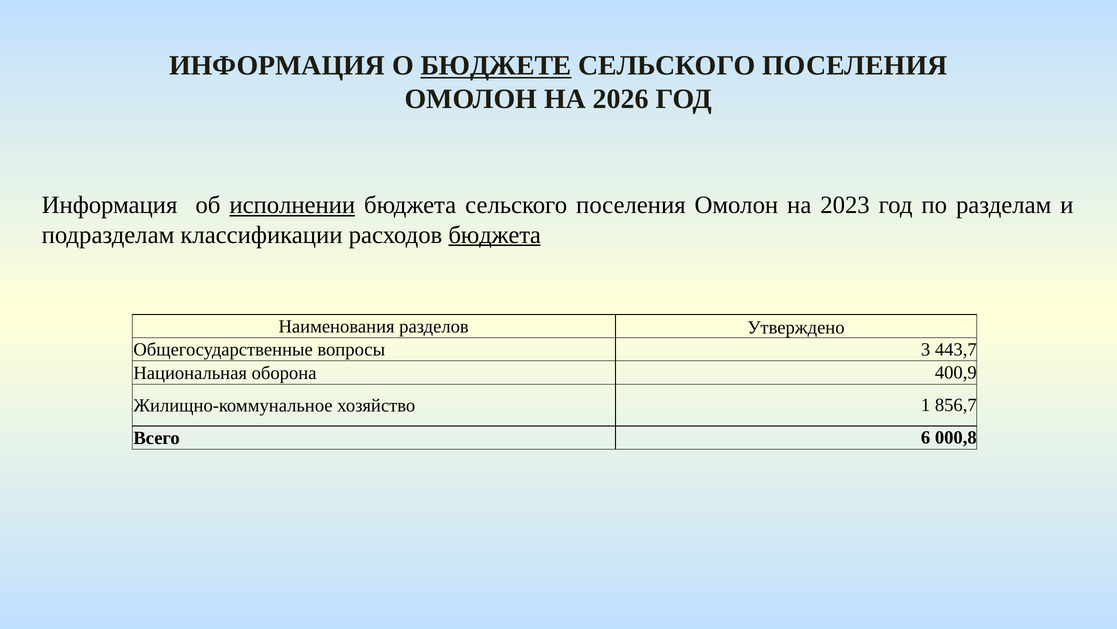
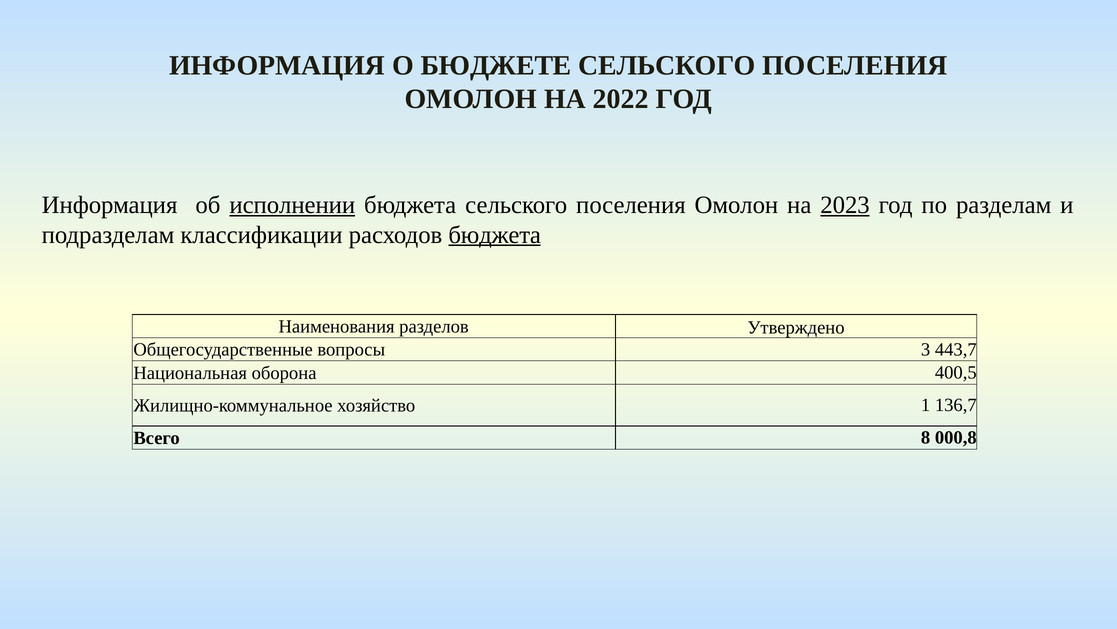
БЮДЖЕТЕ underline: present -> none (496, 66)
2026: 2026 -> 2022 (621, 99)
2023 underline: none -> present (845, 205)
400,9: 400,9 -> 400,5 (956, 372)
856,7: 856,7 -> 136,7 (956, 405)
6: 6 -> 8 (926, 437)
